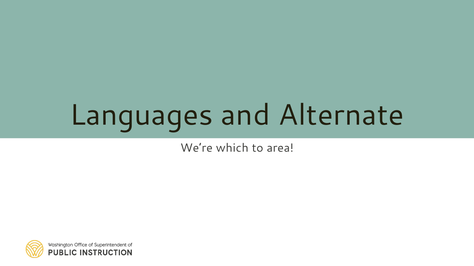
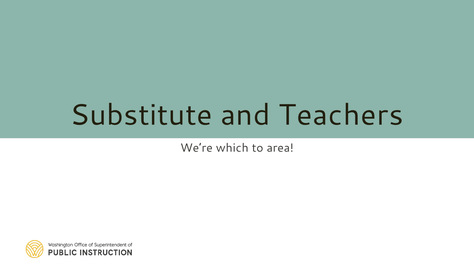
Languages: Languages -> Substitute (141, 115)
Alternate: Alternate -> Teachers (341, 115)
